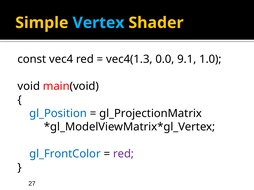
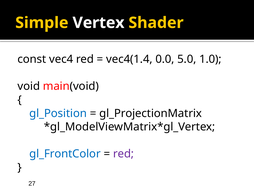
Vertex colour: light blue -> white (98, 23)
vec4(1.3: vec4(1.3 -> vec4(1.4 (129, 59)
9.1: 9.1 -> 5.0 (187, 59)
